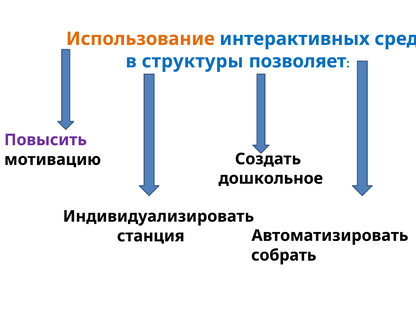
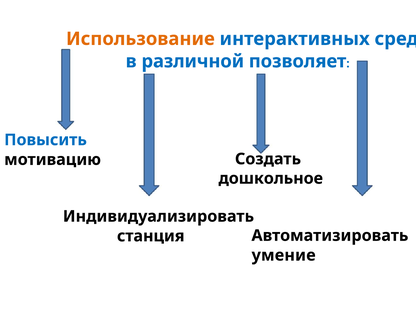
структуры: структуры -> различной (193, 61)
Повысить colour: purple -> blue (46, 140)
собрать: собрать -> умение (284, 255)
